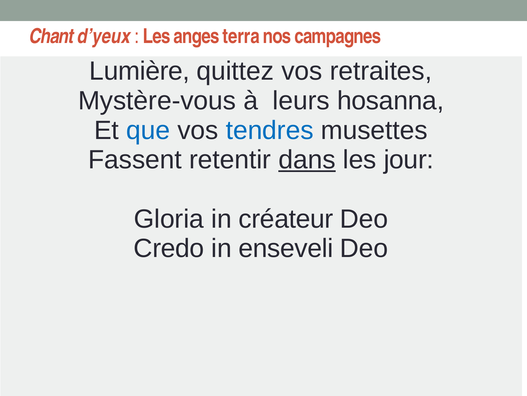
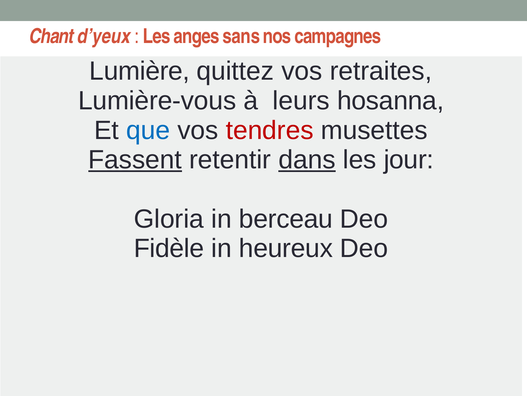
terra: terra -> sans (241, 36)
Mystère-vous: Mystère-vous -> Lumière-vous (157, 101)
tendres colour: blue -> red (270, 130)
Fassent underline: none -> present (135, 160)
créateur: créateur -> berceau (286, 219)
Credo: Credo -> Fidèle (169, 248)
enseveli: enseveli -> heureux (286, 248)
